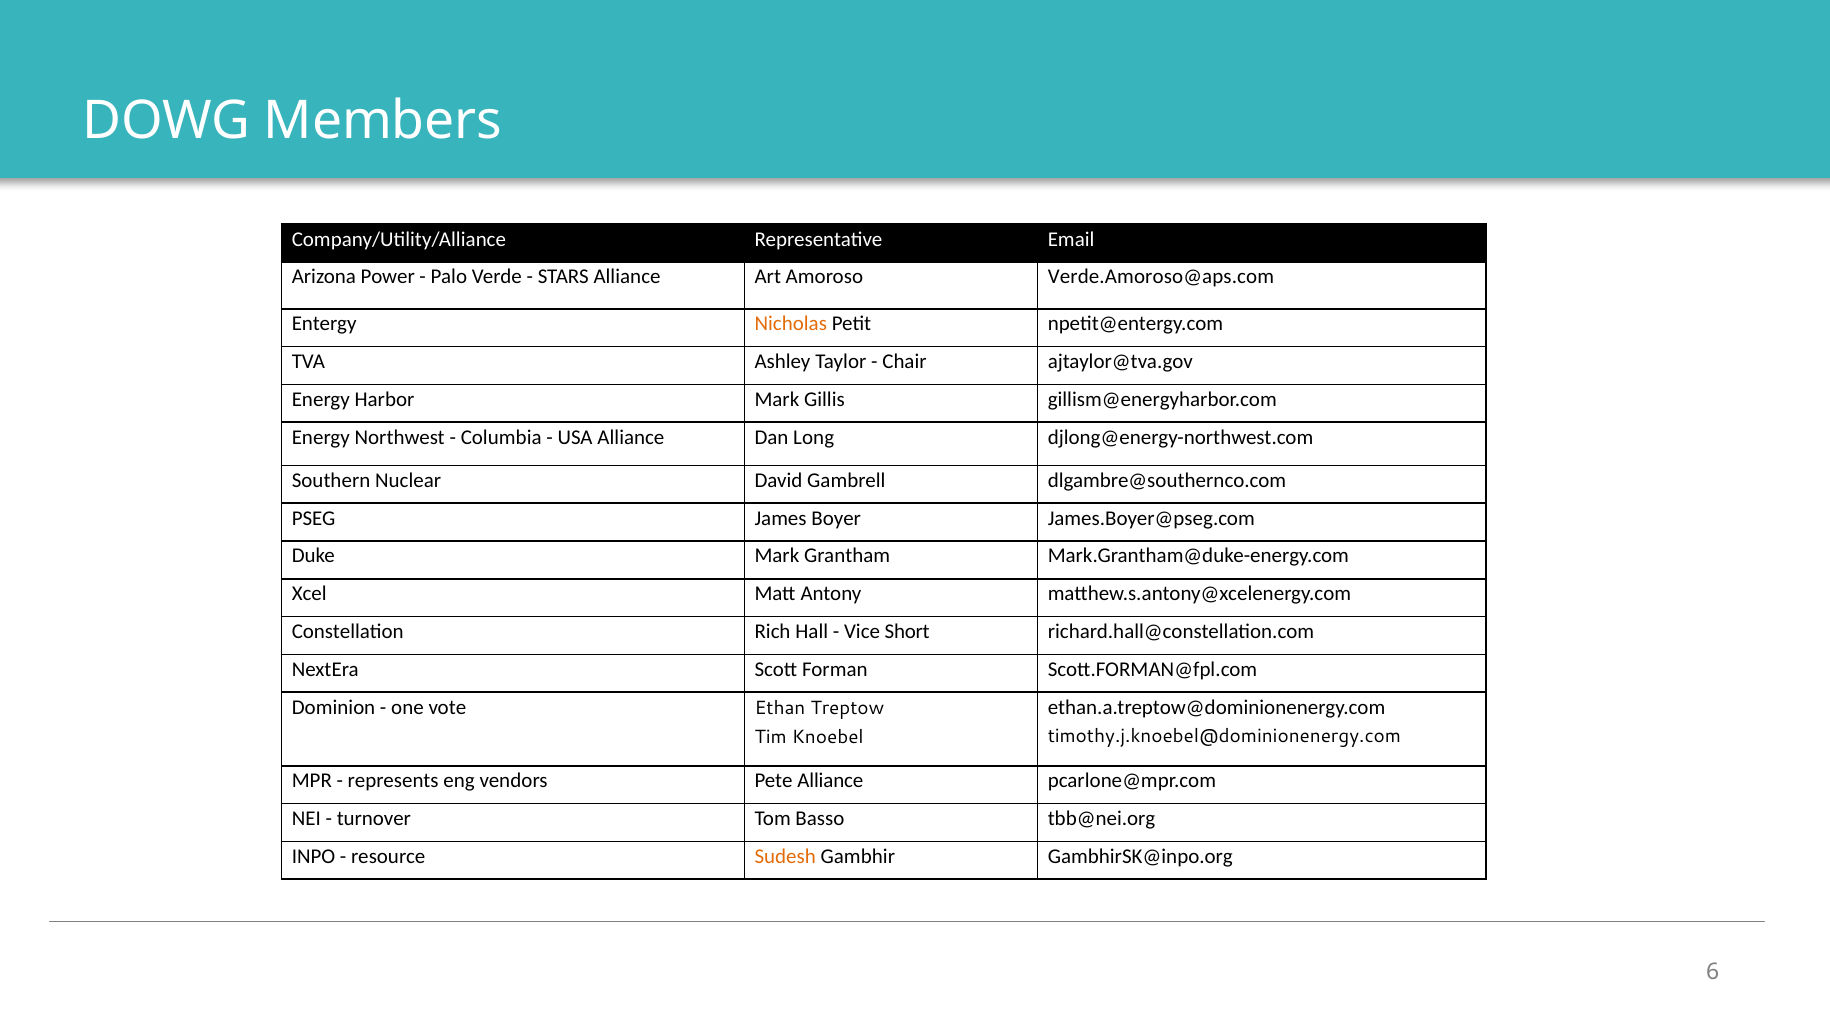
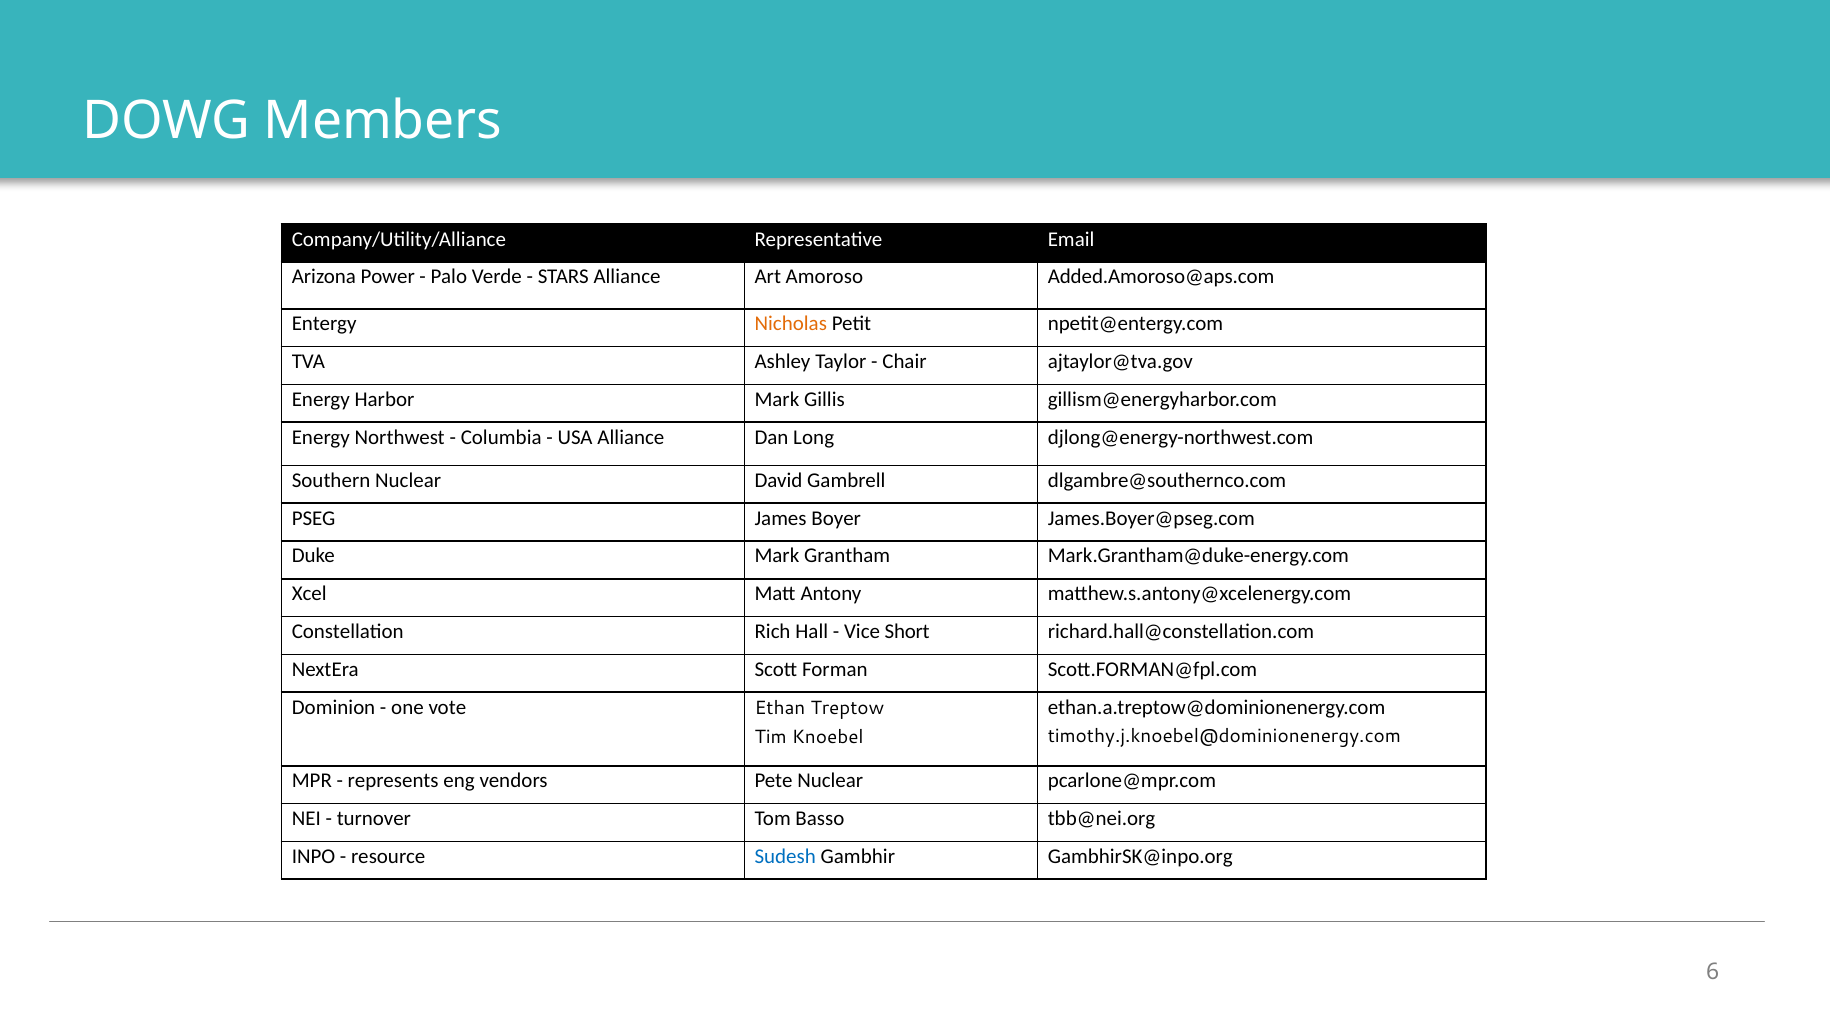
Verde.Amoroso@aps.com: Verde.Amoroso@aps.com -> Added.Amoroso@aps.com (1161, 277)
Pete Alliance: Alliance -> Nuclear (830, 780)
Sudesh colour: orange -> blue (785, 856)
